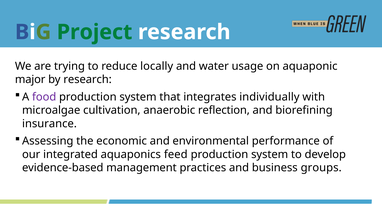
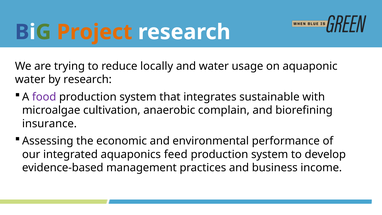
Project colour: green -> orange (95, 32)
major: major -> water (30, 79)
individually: individually -> sustainable (269, 97)
reflection: reflection -> complain (224, 110)
groups: groups -> income (321, 168)
